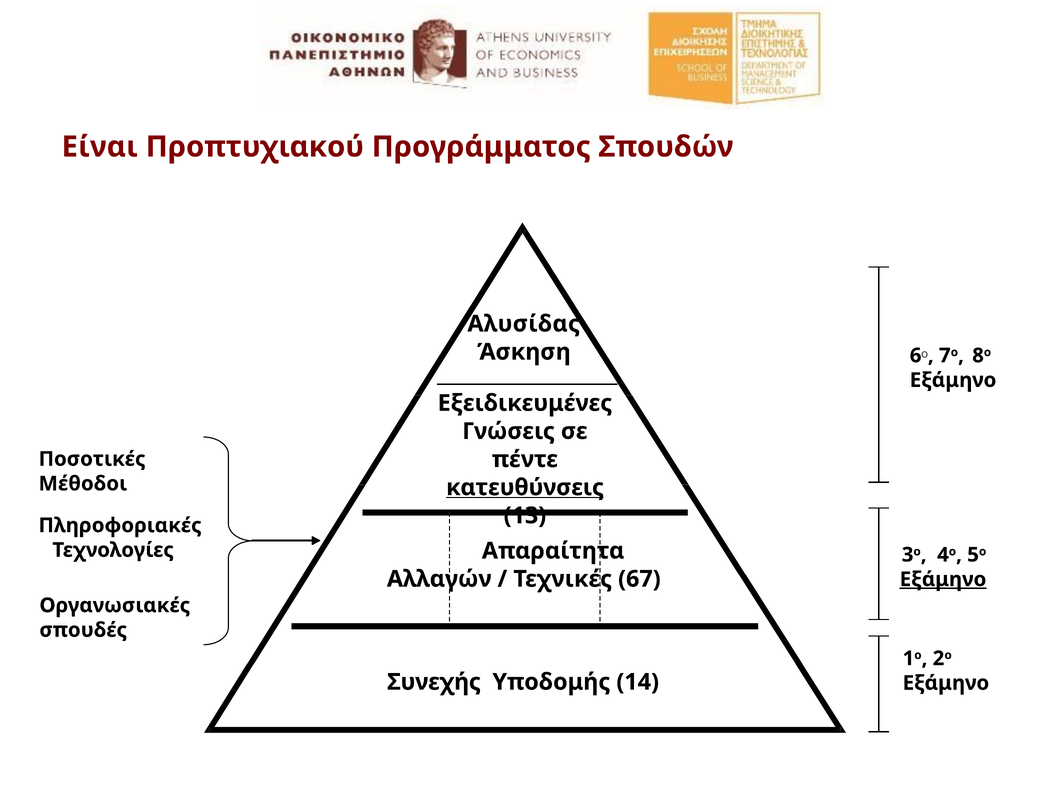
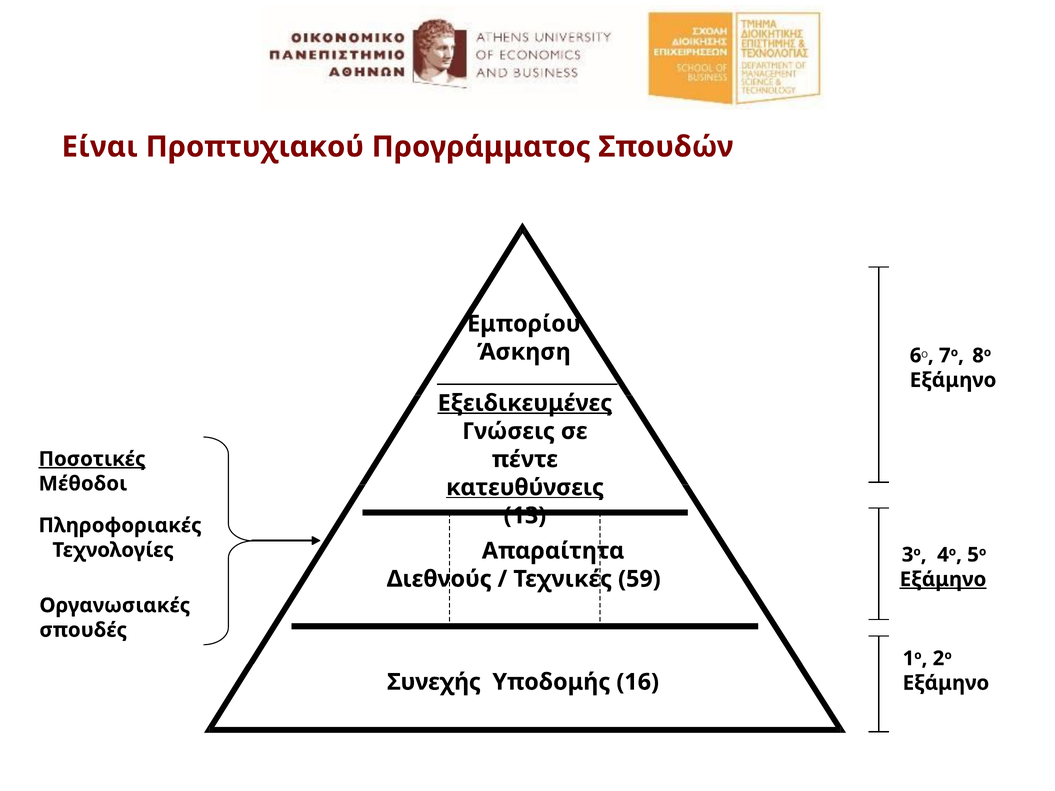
Αλυσίδας: Αλυσίδας -> Εμπορίου (524, 324)
Εξειδικευμένες underline: none -> present (525, 403)
Ποσοτικές underline: none -> present (92, 459)
Αλλαγών: Αλλαγών -> Διεθνούς (439, 579)
67: 67 -> 59 (639, 579)
14: 14 -> 16 (638, 682)
